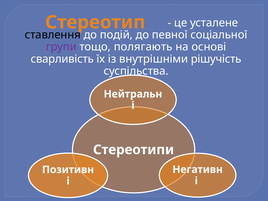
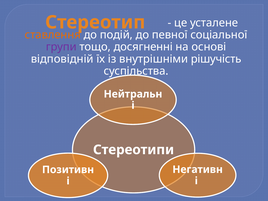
ставлення colour: black -> orange (53, 35)
полягають: полягають -> досягненні (143, 47)
сварливість: сварливість -> відповідній (62, 59)
